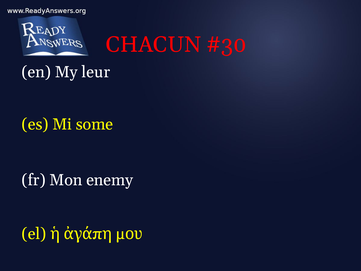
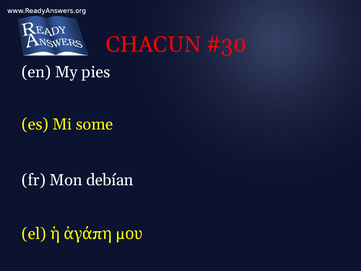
leur: leur -> pies (96, 72)
enemy: enemy -> debían (110, 180)
